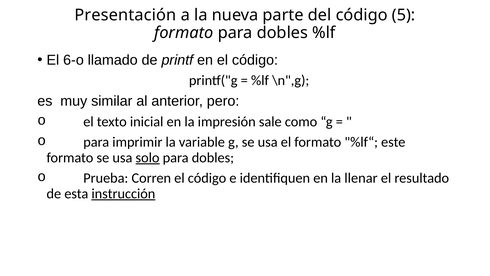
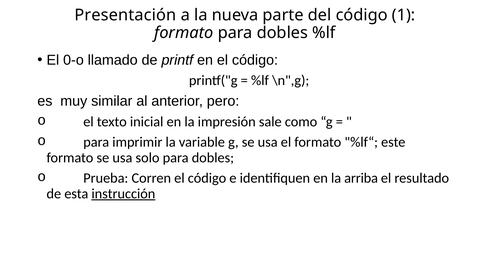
5: 5 -> 1 (404, 15)
6-o: 6-o -> 0-o (73, 60)
solo underline: present -> none (148, 157)
llenar: llenar -> arriba (361, 178)
